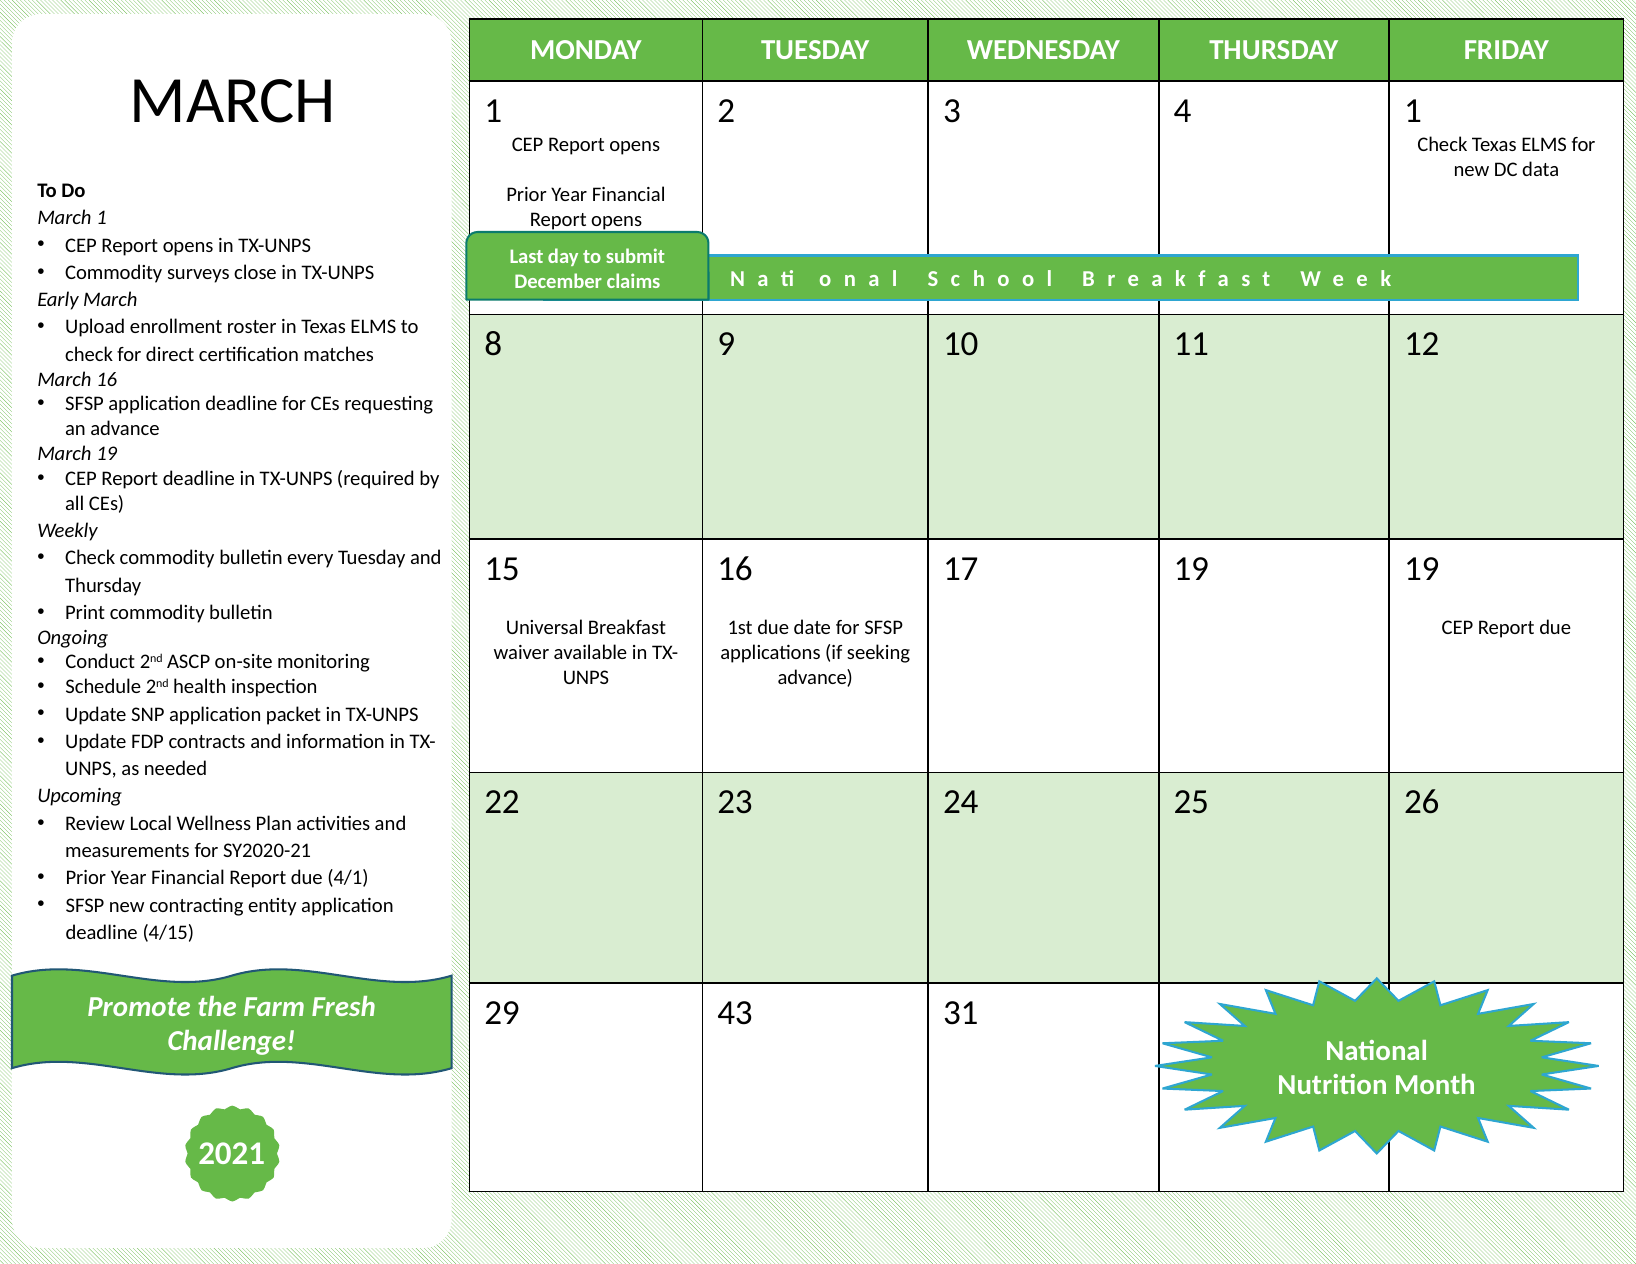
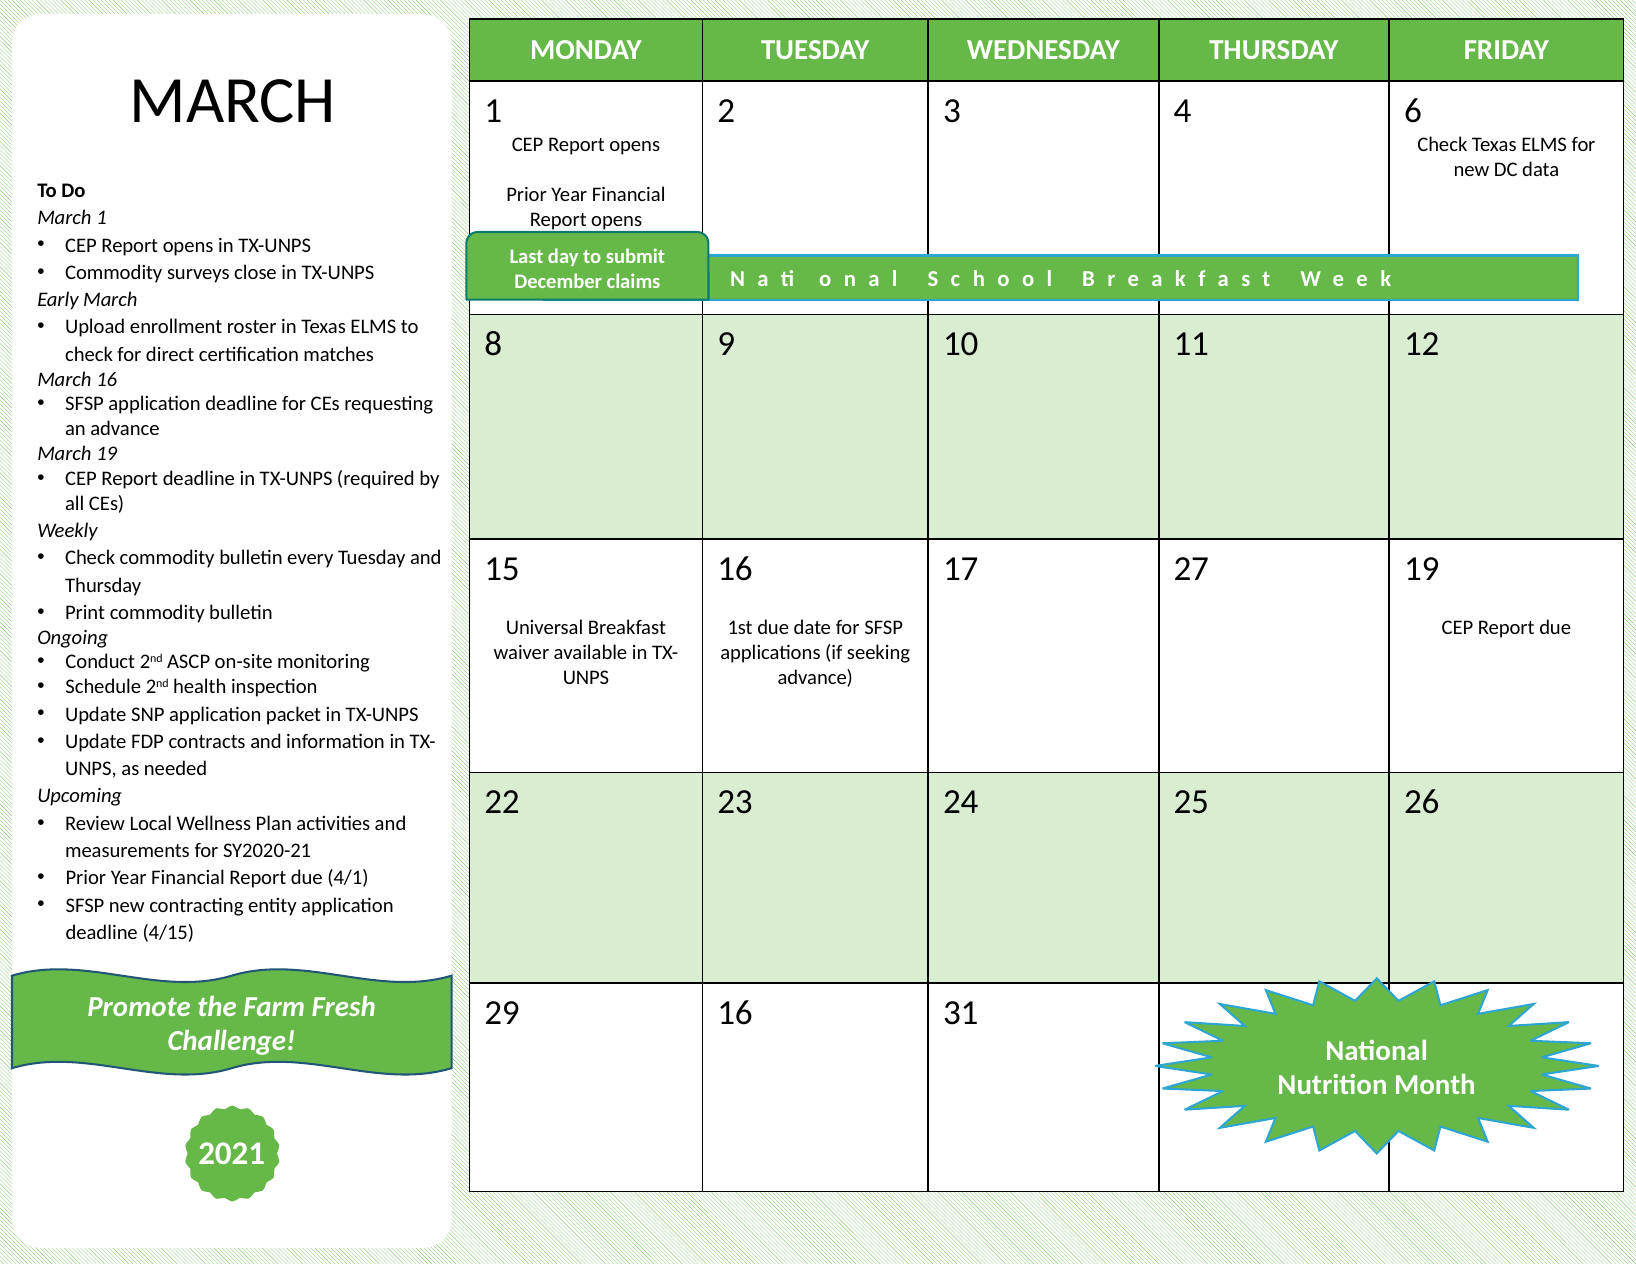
4 1: 1 -> 6 (1413, 111)
17 19: 19 -> 27 (1191, 569)
29 43: 43 -> 16 (735, 1013)
